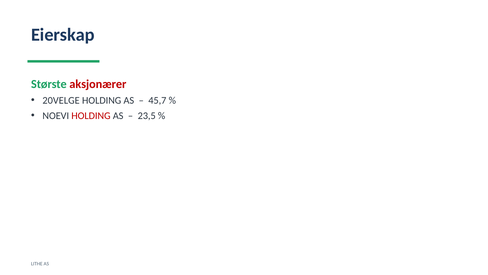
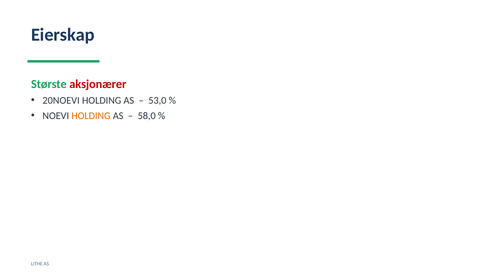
20VELGE: 20VELGE -> 20NOEVI (61, 100)
45,7: 45,7 -> 53,0 (157, 100)
HOLDING colour: red -> orange (91, 116)
23,5: 23,5 -> 58,0 (147, 116)
